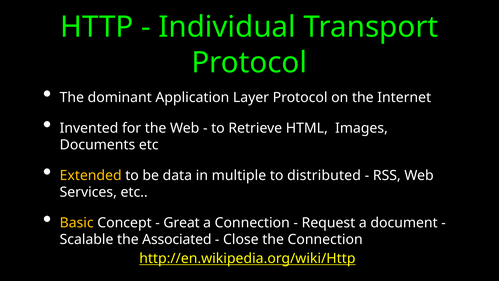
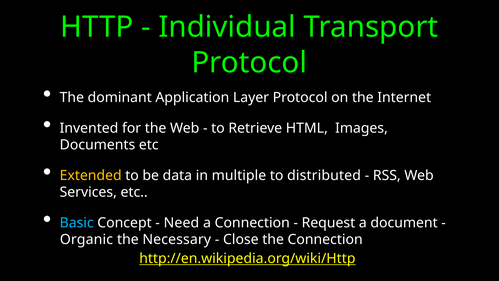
Basic colour: yellow -> light blue (77, 223)
Great: Great -> Need (181, 223)
Scalable: Scalable -> Organic (86, 239)
Associated: Associated -> Necessary (177, 239)
